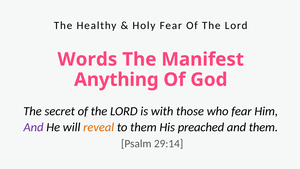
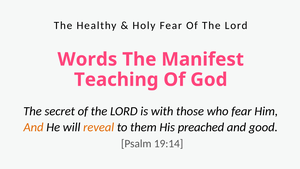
Anything: Anything -> Teaching (116, 80)
And colour: purple -> orange (33, 127)
and them: them -> good (263, 127)
29:14: 29:14 -> 19:14 (169, 144)
